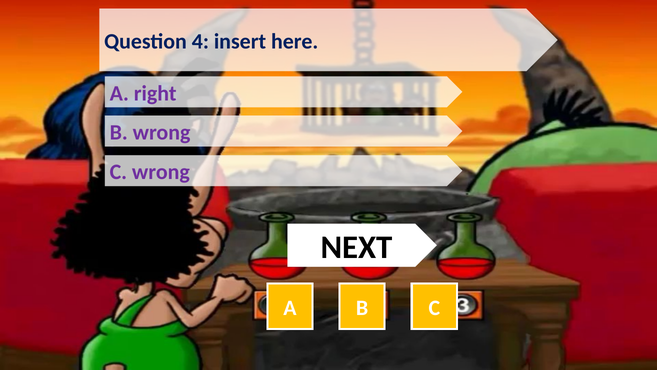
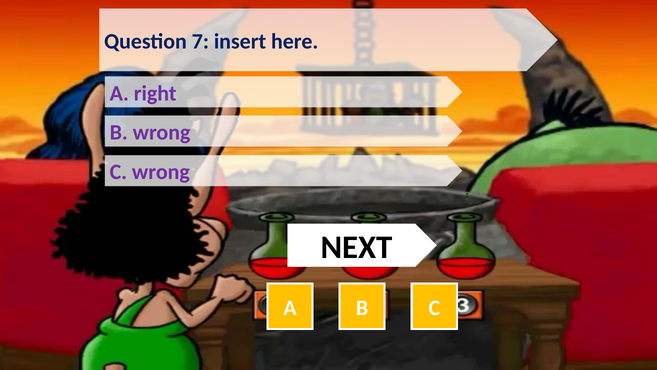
4: 4 -> 7 (200, 41)
